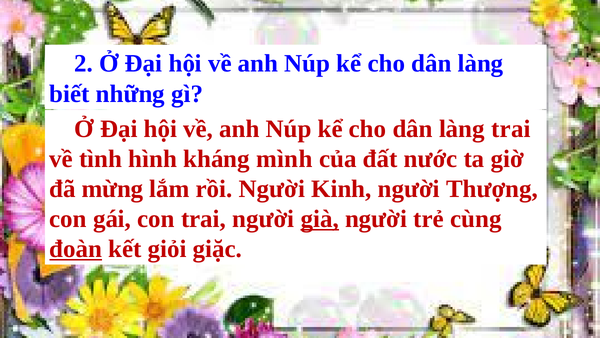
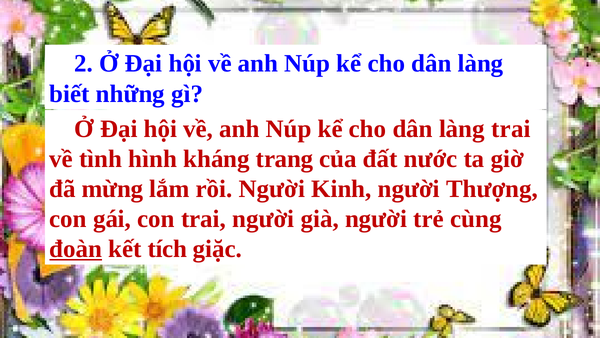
mình: mình -> trang (285, 159)
già underline: present -> none (320, 219)
giỏi: giỏi -> tích (167, 249)
